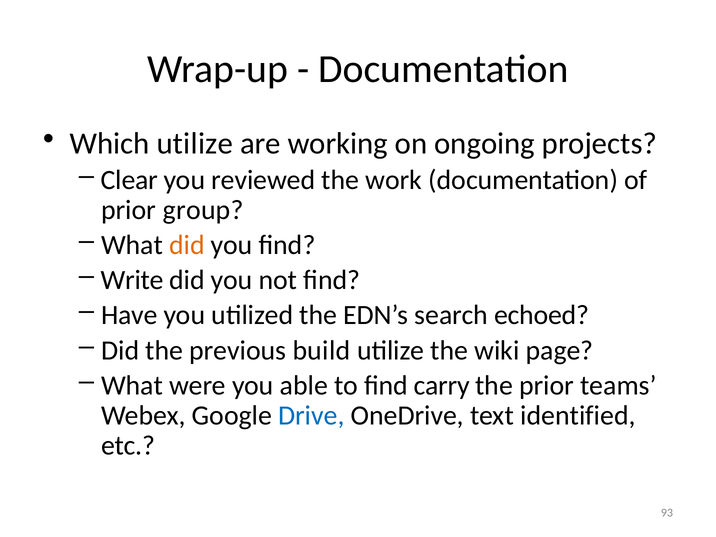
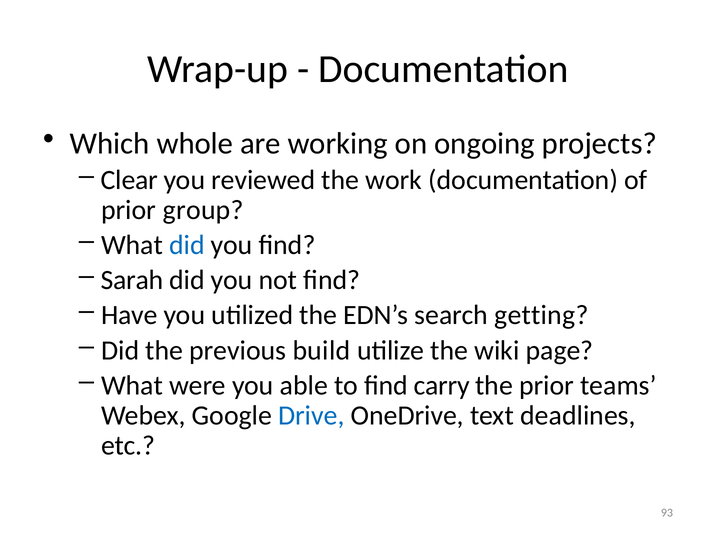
Which utilize: utilize -> whole (195, 144)
did colour: orange -> blue (187, 245)
Write: Write -> Sarah (132, 280)
echoed: echoed -> getting (541, 315)
identified: identified -> deadlines (578, 416)
